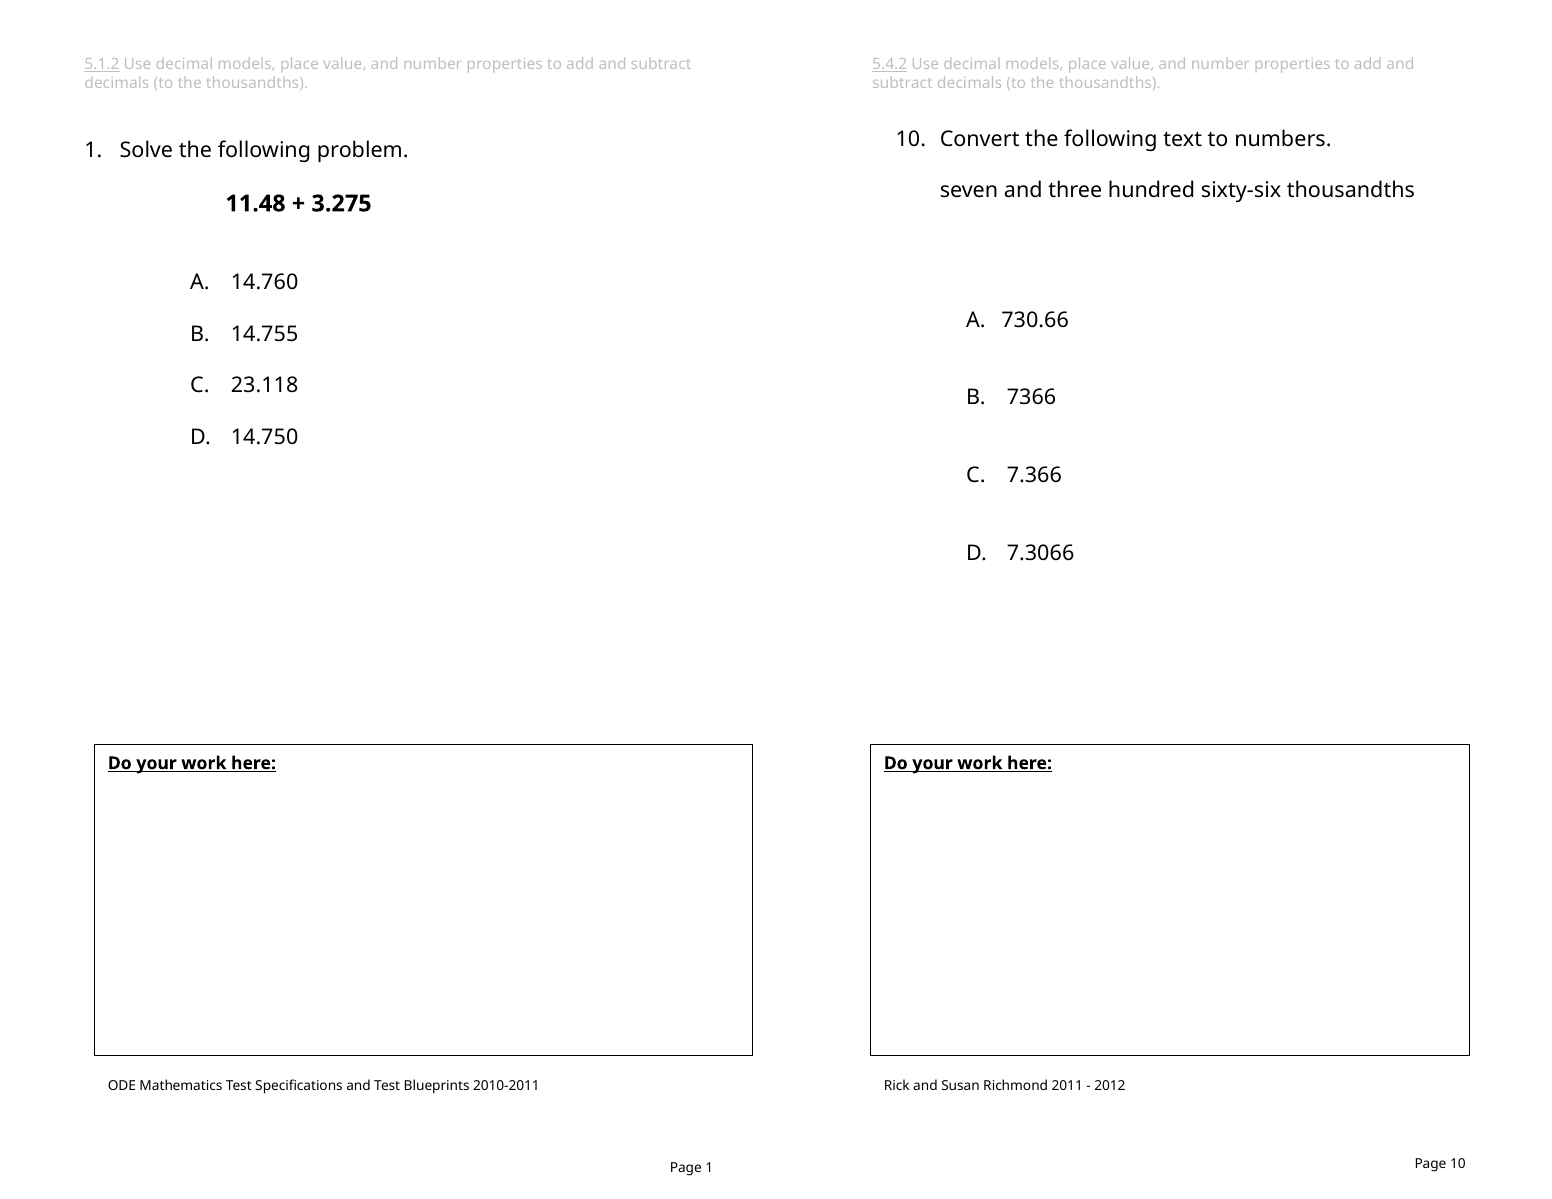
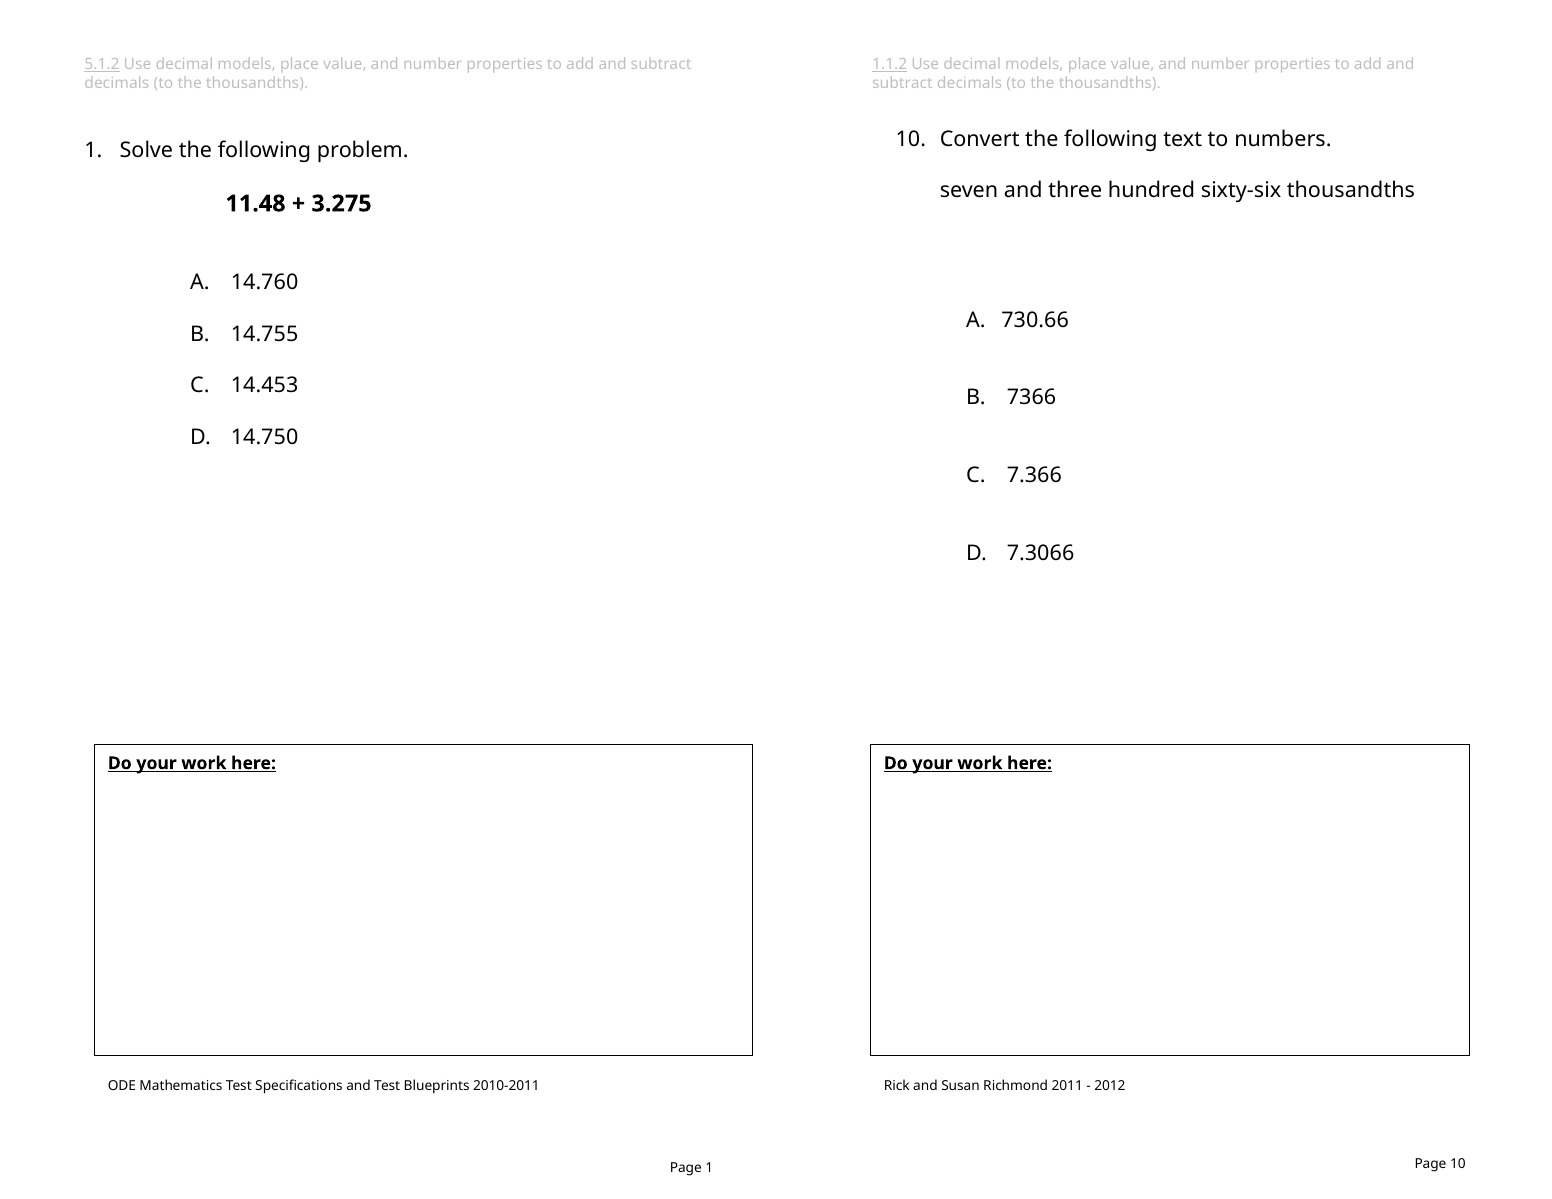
5.4.2: 5.4.2 -> 1.1.2 (890, 64)
23.118: 23.118 -> 14.453 (265, 386)
